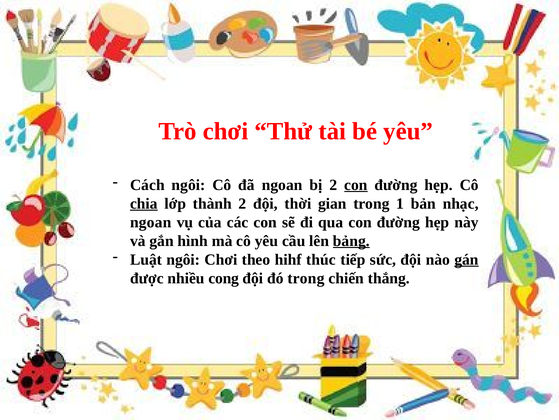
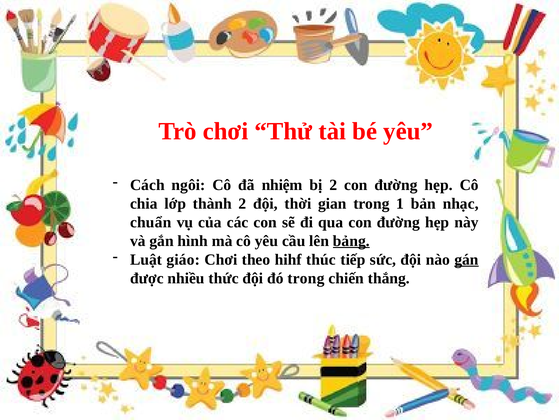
đã ngoan: ngoan -> nhiệm (282, 185)
con underline: present -> none (356, 185)
chia underline: present -> none (144, 203)
ngoan: ngoan -> chuẩn (151, 222)
Luật ngôi: ngôi -> giáo (183, 259)
cong: cong -> thức (224, 278)
